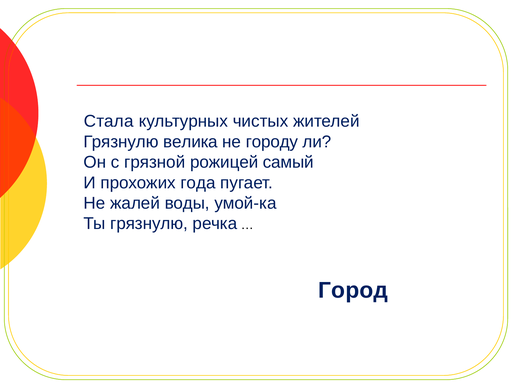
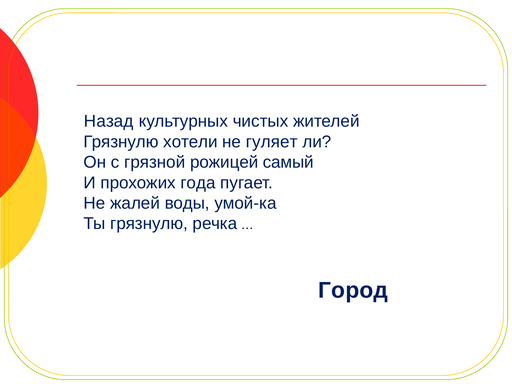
Стала: Стала -> Назад (109, 121)
велика: велика -> хотели (190, 142)
городу: городу -> гуляет (272, 142)
